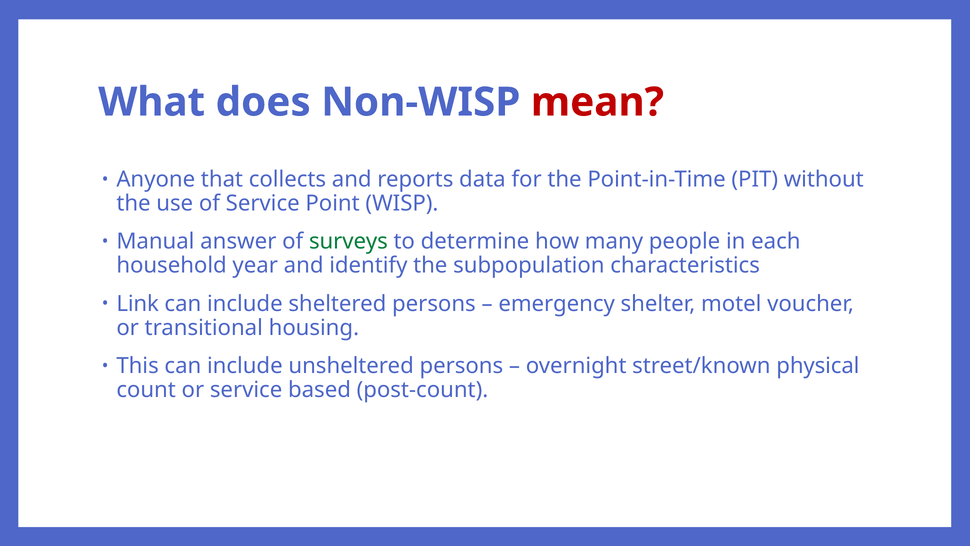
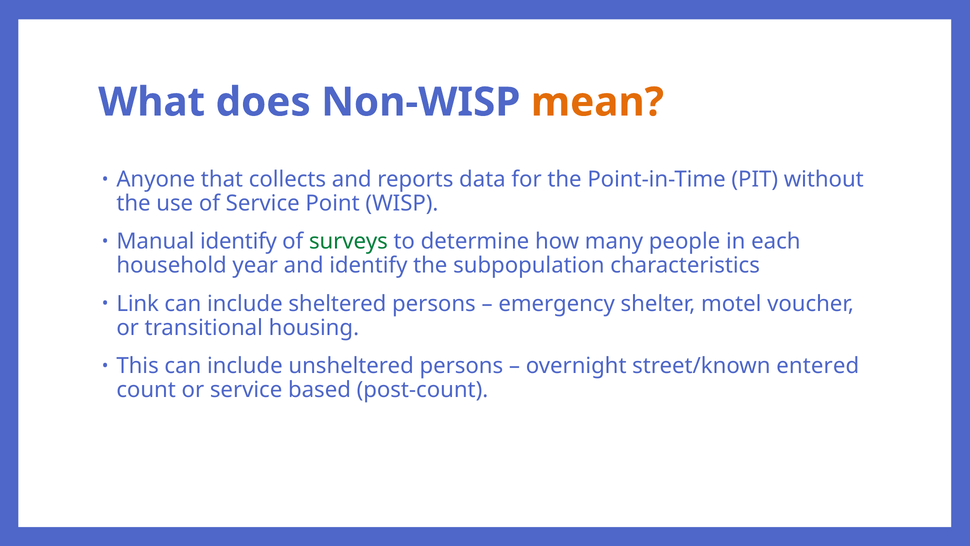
mean colour: red -> orange (597, 102)
Manual answer: answer -> identify (238, 241)
physical: physical -> entered (818, 366)
